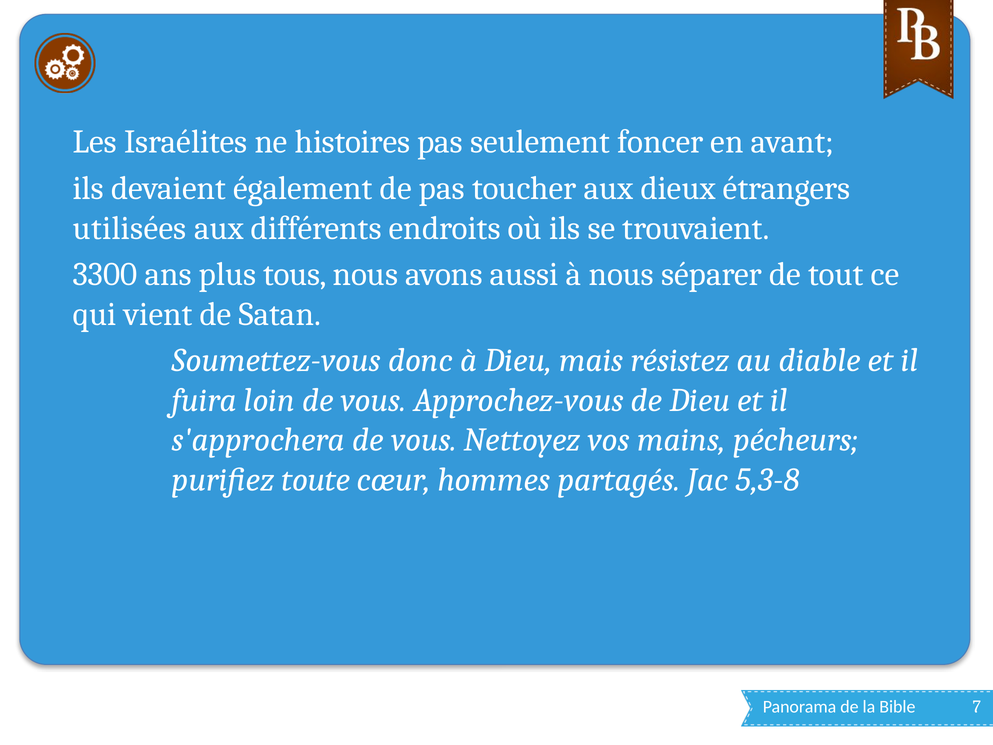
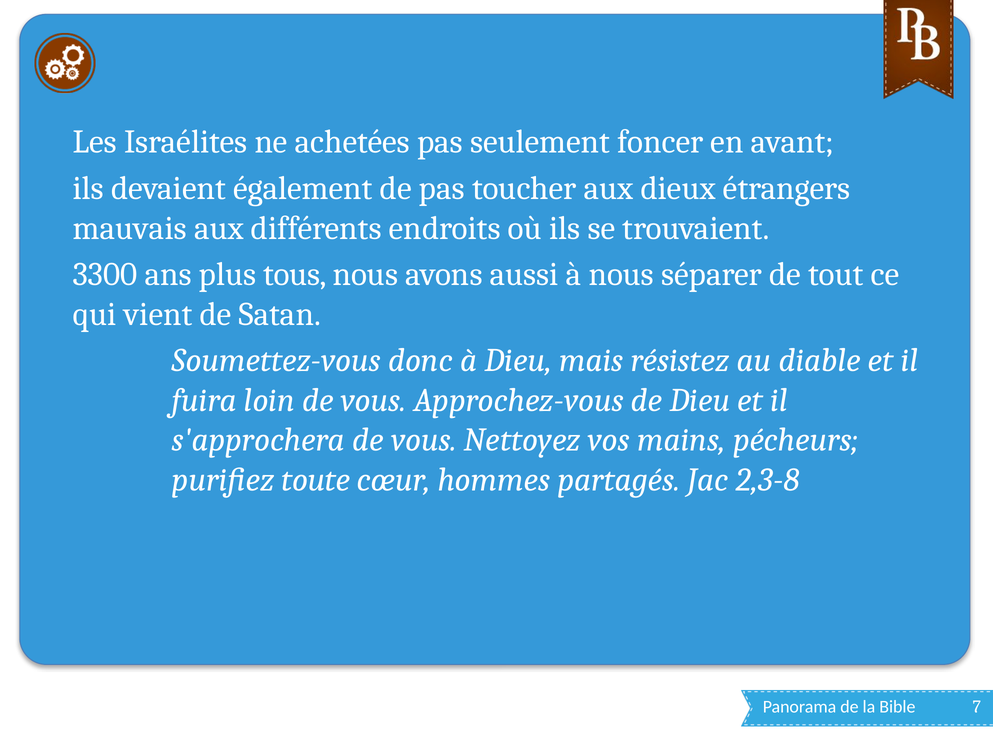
histoires: histoires -> achetées (352, 142)
utilisées: utilisées -> mauvais (130, 228)
5,3-8: 5,3-8 -> 2,3-8 (768, 480)
